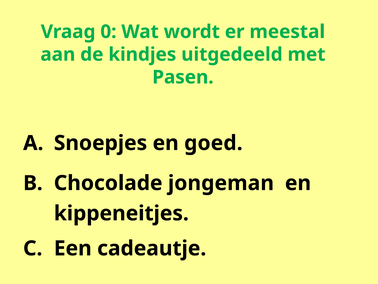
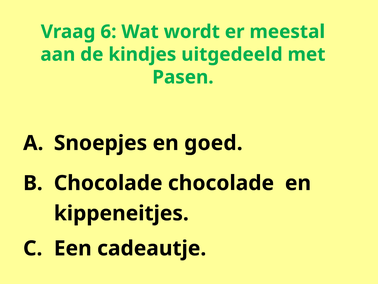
0: 0 -> 6 (108, 32)
Chocolade jongeman: jongeman -> chocolade (221, 183)
